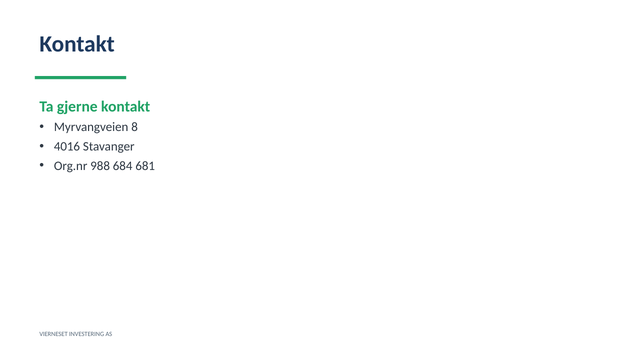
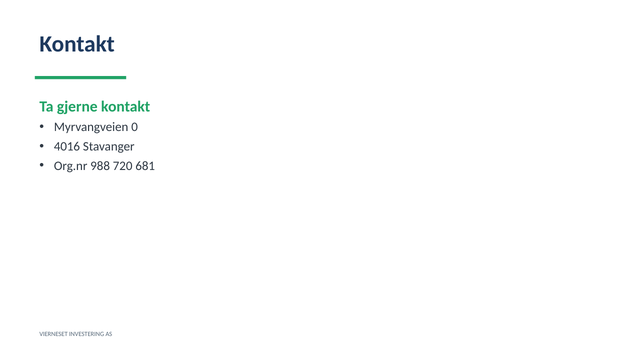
8: 8 -> 0 (135, 127)
684: 684 -> 720 (123, 166)
